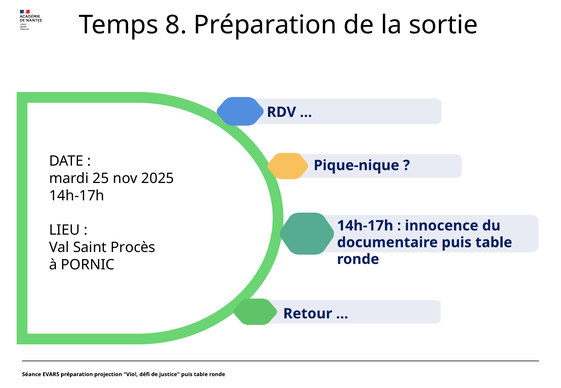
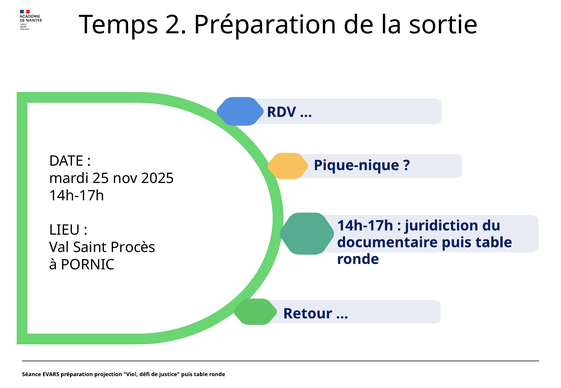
8: 8 -> 2 (176, 25)
innocence: innocence -> juridiction (442, 226)
